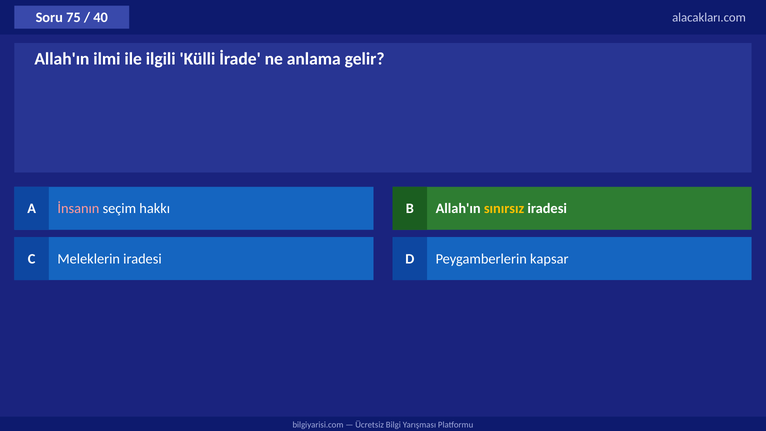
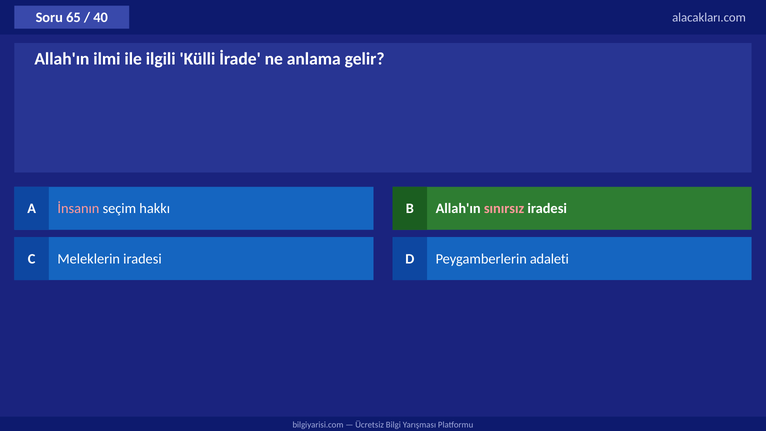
75: 75 -> 65 (73, 18)
sınırsız colour: yellow -> pink (504, 208)
kapsar: kapsar -> adaleti (549, 259)
